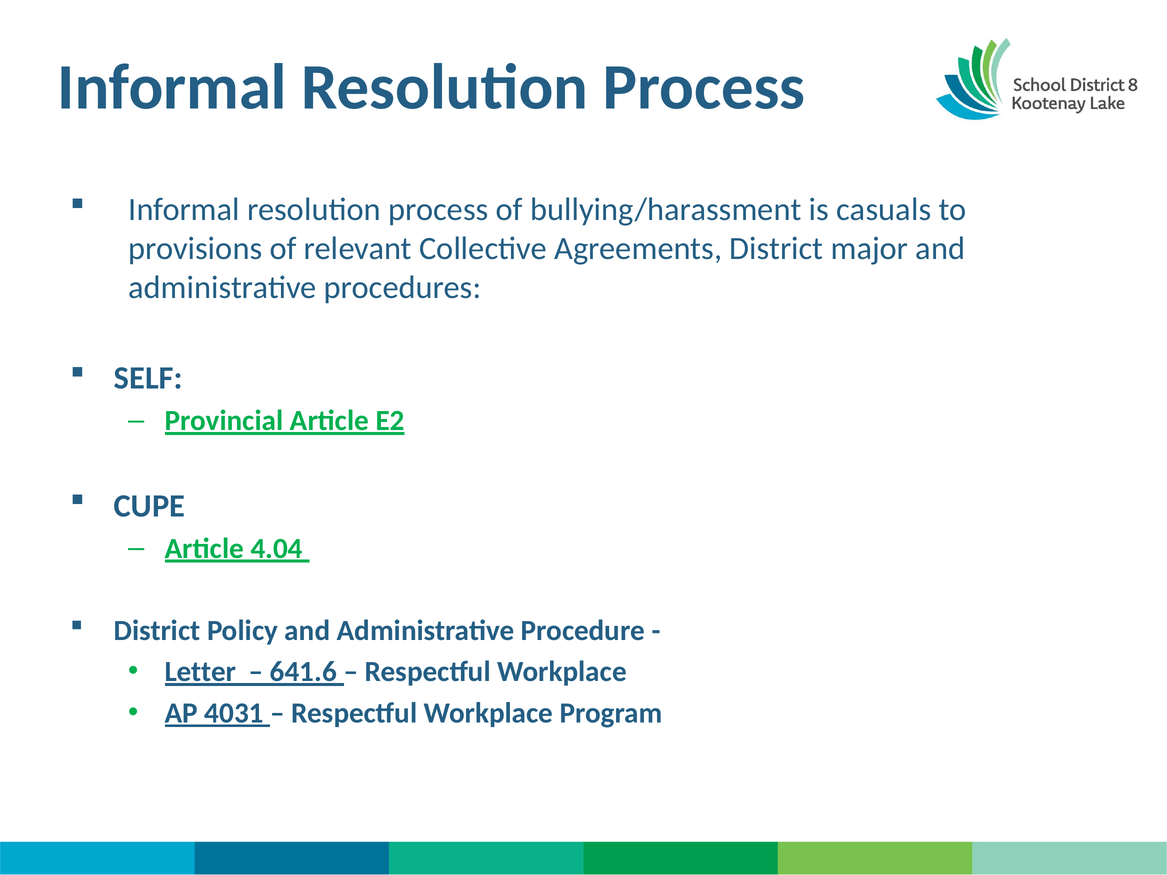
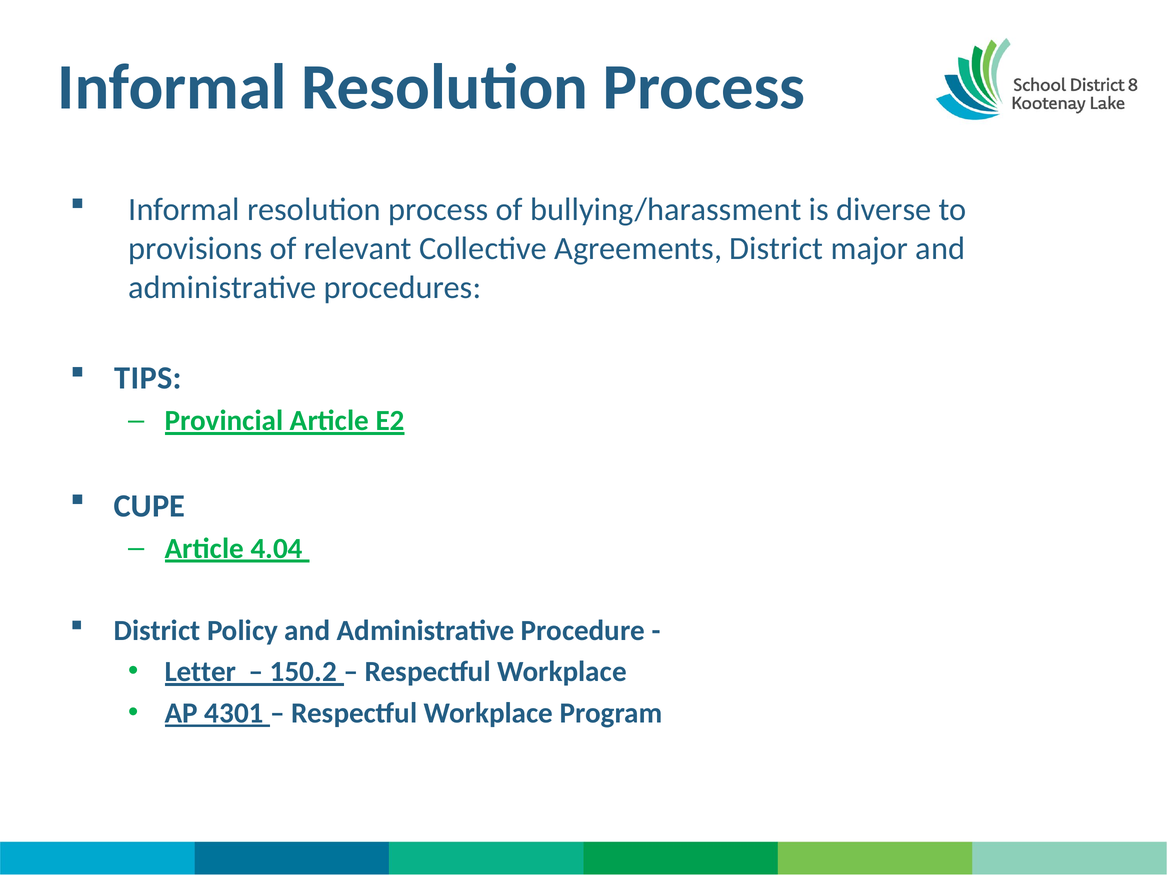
casuals: casuals -> diverse (884, 210)
SELF: SELF -> TIPS (148, 378)
641.6: 641.6 -> 150.2 (303, 672)
4031: 4031 -> 4301 (234, 713)
